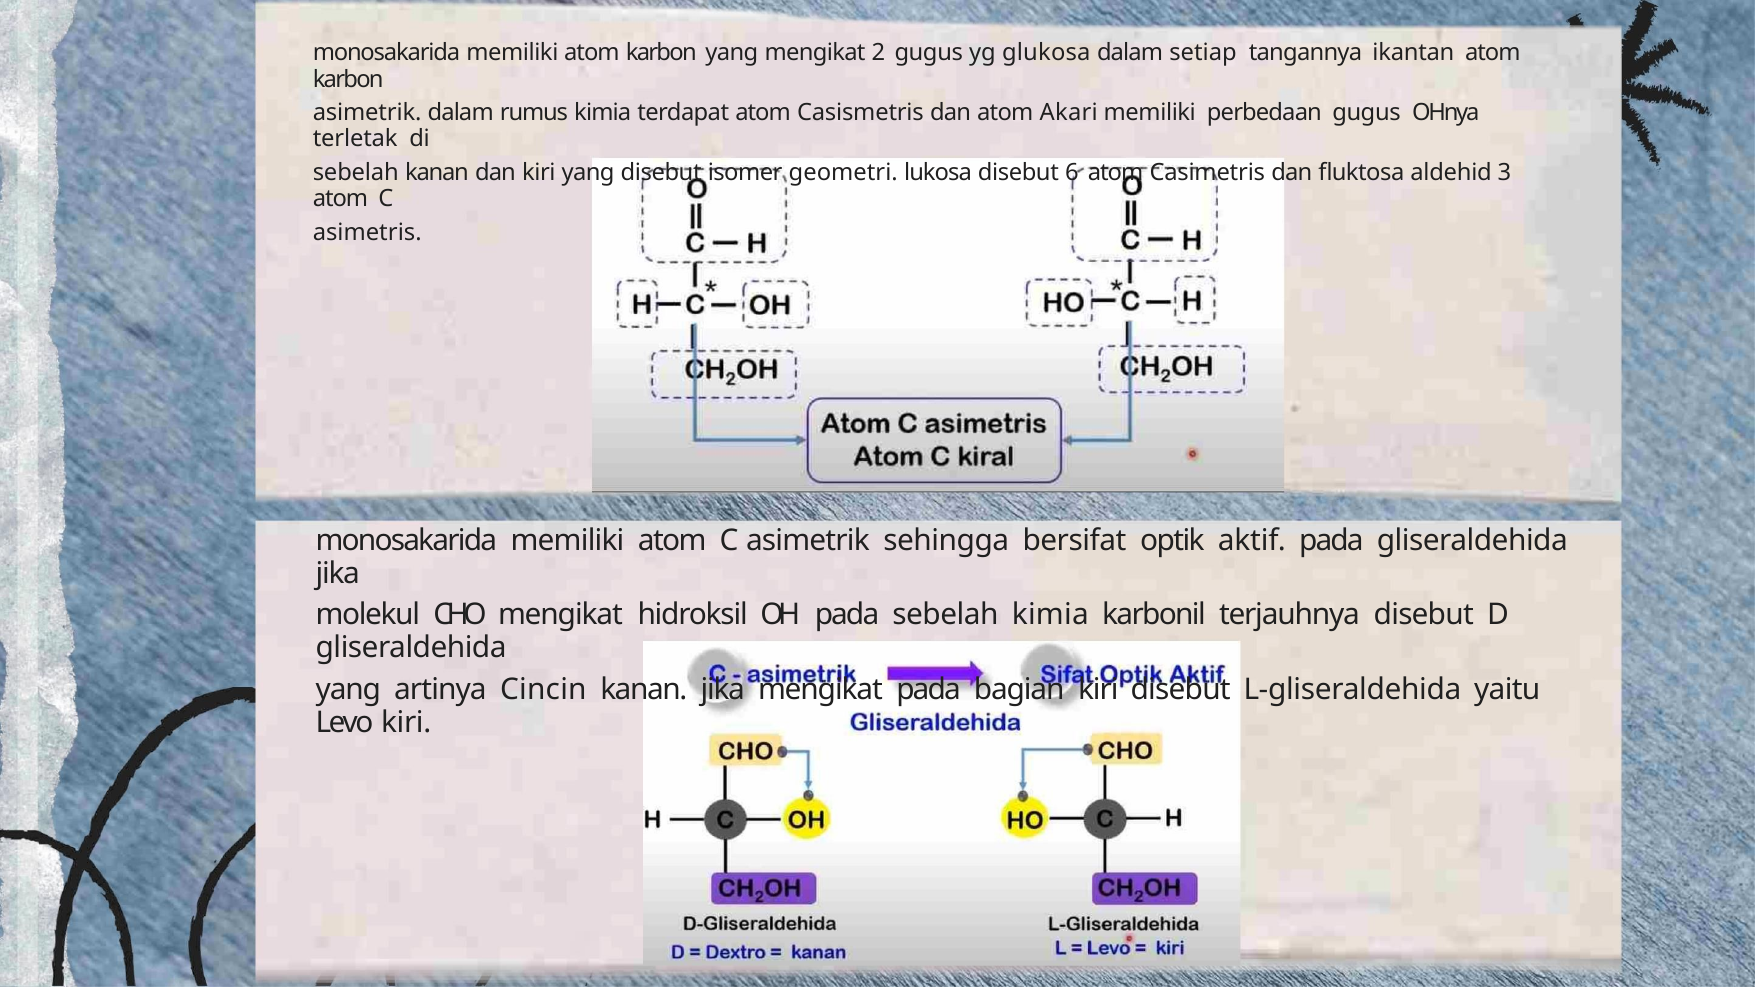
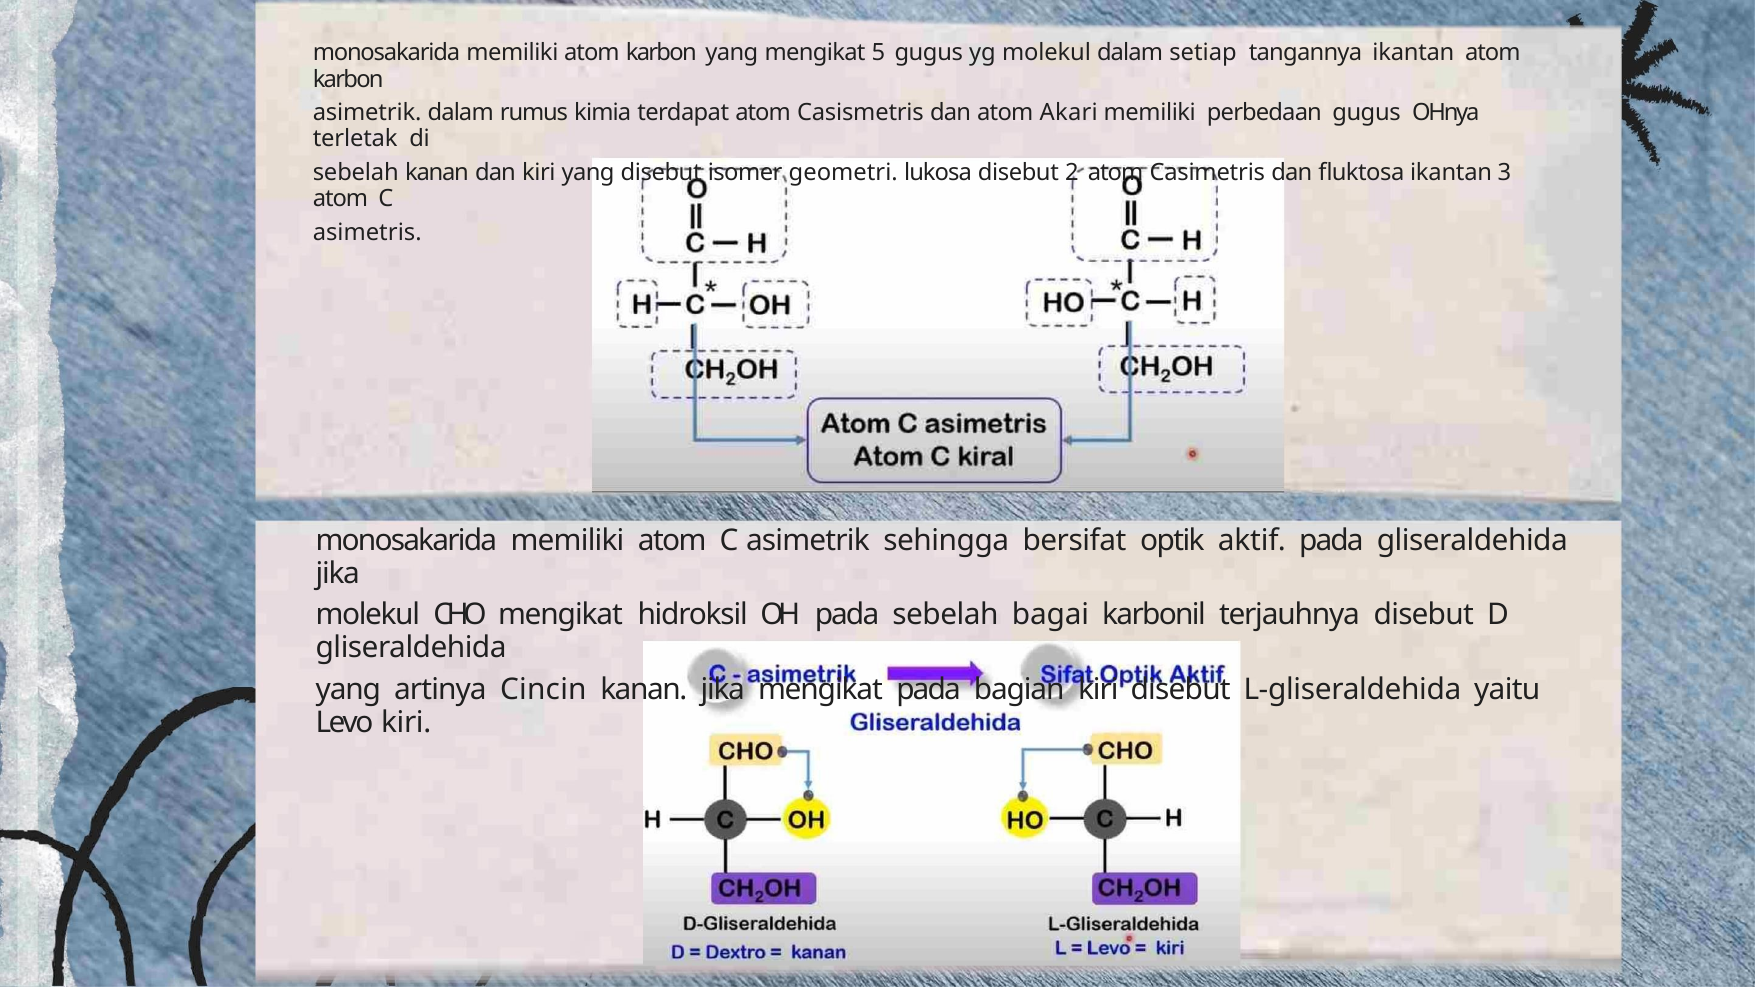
2: 2 -> 5 (879, 53)
yg glukosa: glukosa -> molekul (1046, 53)
6: 6 -> 2 (1072, 173)
fluktosa aldehid: aldehid -> ikantan (1451, 173)
sebelah kimia: kimia -> bagai (1051, 615)
